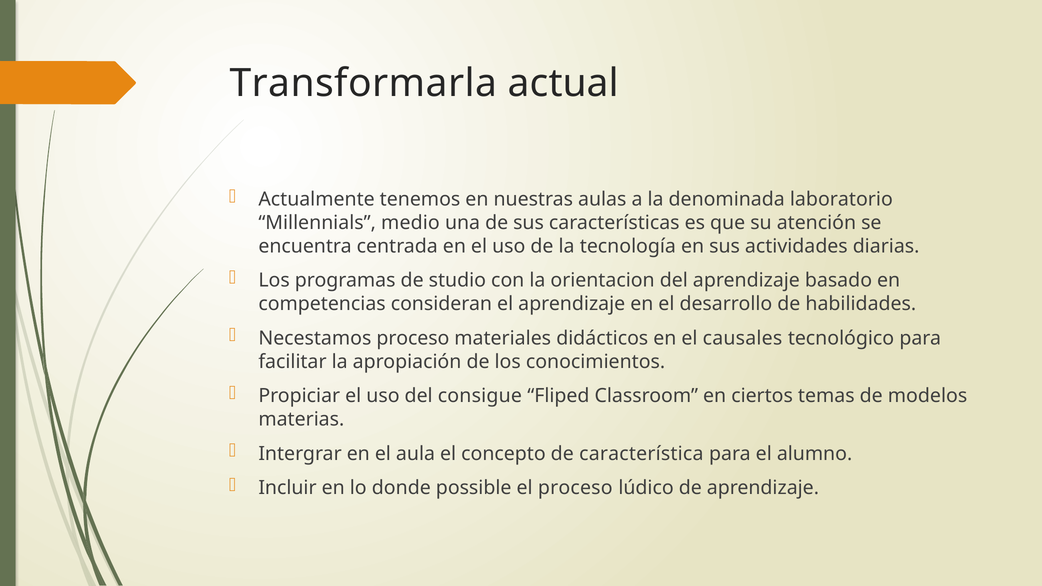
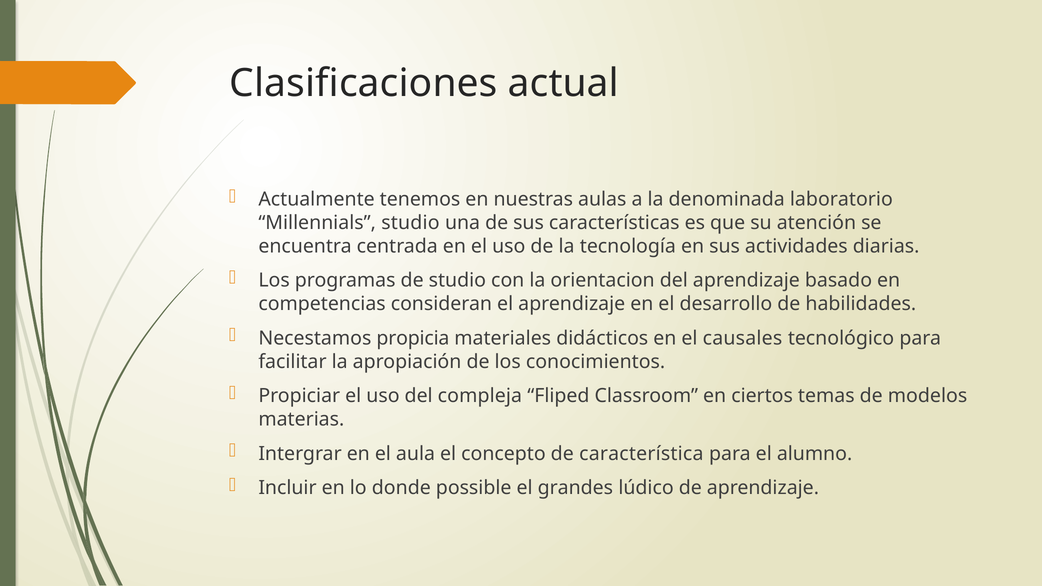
Transformarla: Transformarla -> Clasificaciones (364, 83)
Millennials medio: medio -> studio (410, 223)
Necestamos proceso: proceso -> propicia (413, 338)
consigue: consigue -> compleja (480, 396)
el proceso: proceso -> grandes (575, 488)
